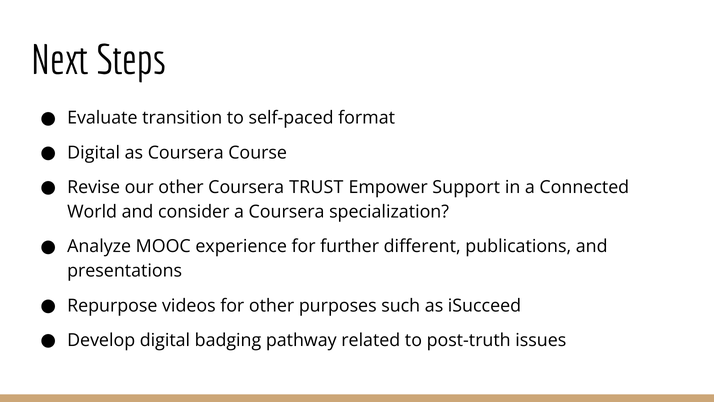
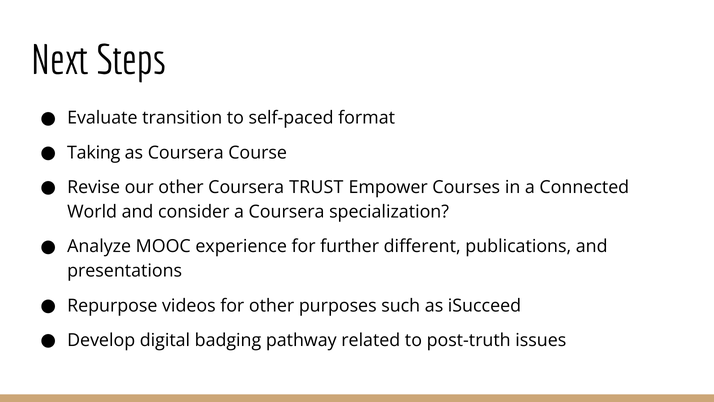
Digital: Digital -> Taking (94, 153)
Support: Support -> Courses (466, 187)
